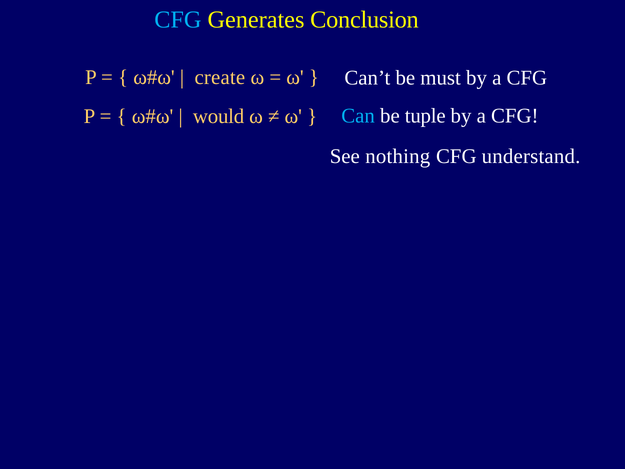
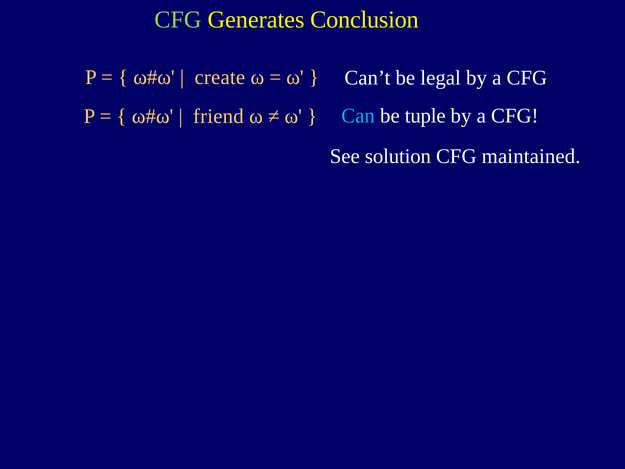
CFG colour: light blue -> light green (178, 20)
must: must -> legal (441, 78)
would: would -> friend (218, 116)
nothing: nothing -> solution (398, 156)
understand: understand -> maintained (531, 156)
